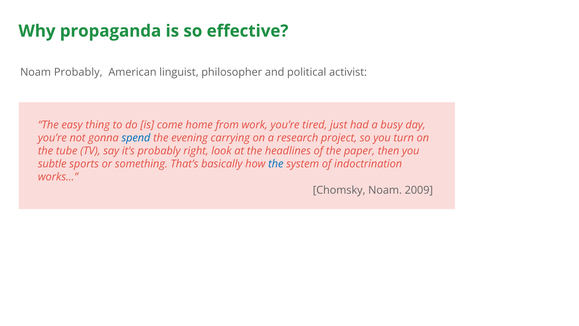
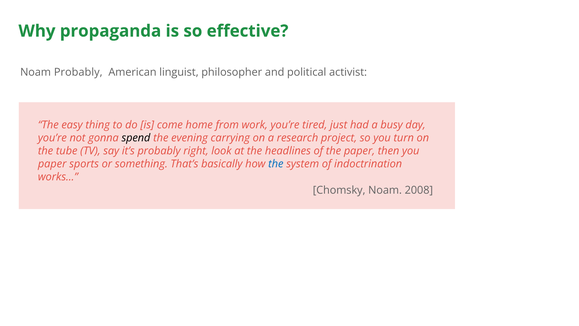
spend colour: blue -> black (136, 138)
subtle: subtle -> paper (52, 164)
2009: 2009 -> 2008 (419, 190)
